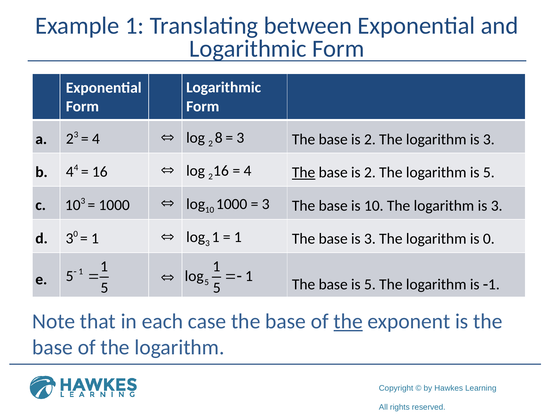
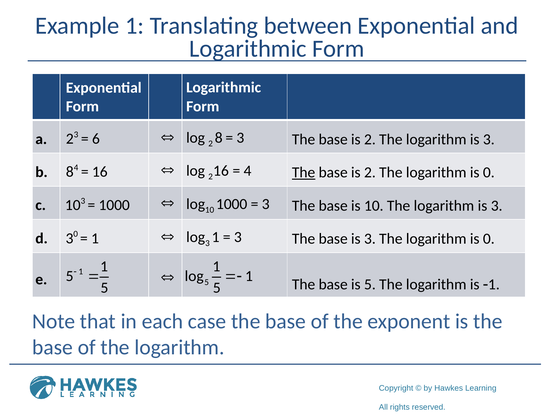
4: 4 -> 6 (96, 139)
b 4: 4 -> 8 (70, 172)
5: 5 -> 0 (489, 173)
1: 1 -> 3 (238, 237)
the underline: present -> none (348, 322)
